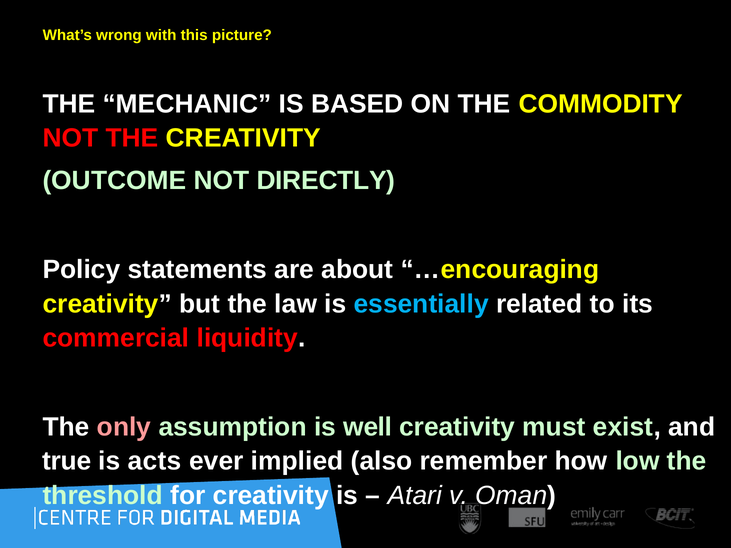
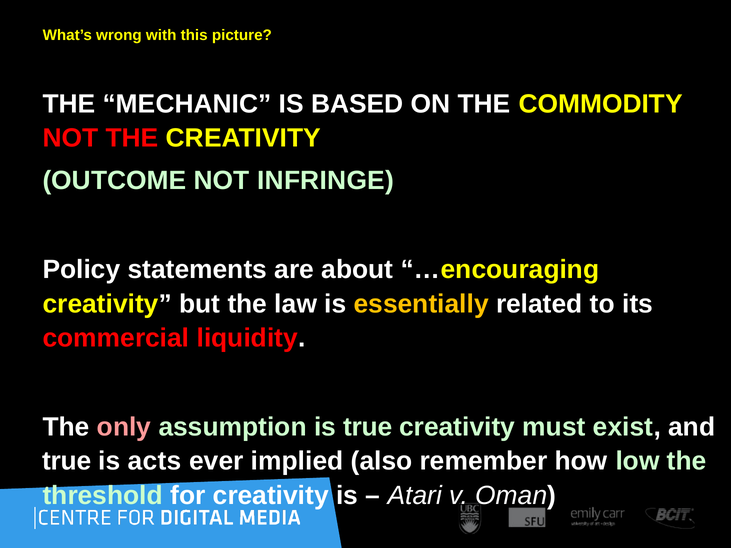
DIRECTLY: DIRECTLY -> INFRINGE (326, 181)
essentially colour: light blue -> yellow (421, 304)
is well: well -> true (368, 427)
